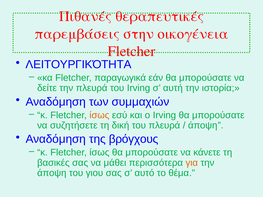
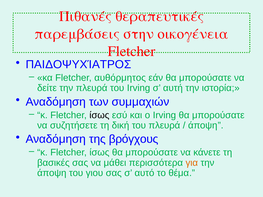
ΛΕΙΤΟΥΡΓΙΚΌΤΗΤΑ: ΛΕΙΤΟΥΡΓΙΚΌΤΗΤΑ -> ΠΑΙΔΟΨΥΧΊΑΤΡΟΣ (78, 65)
παραγωγικά: παραγωγικά -> αυθόρμητος (120, 78)
ίσως colour: orange -> black (99, 115)
